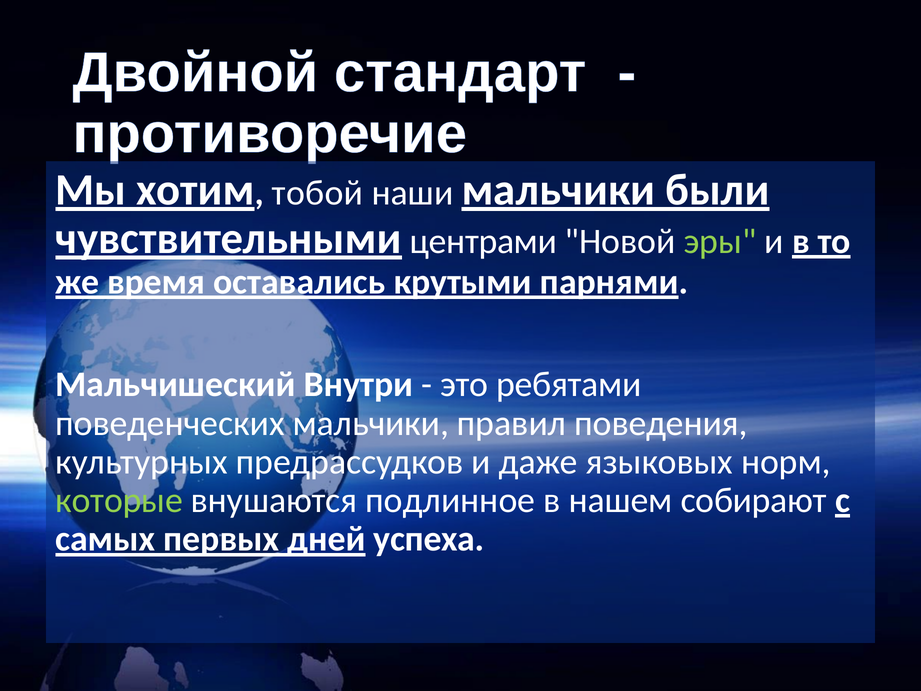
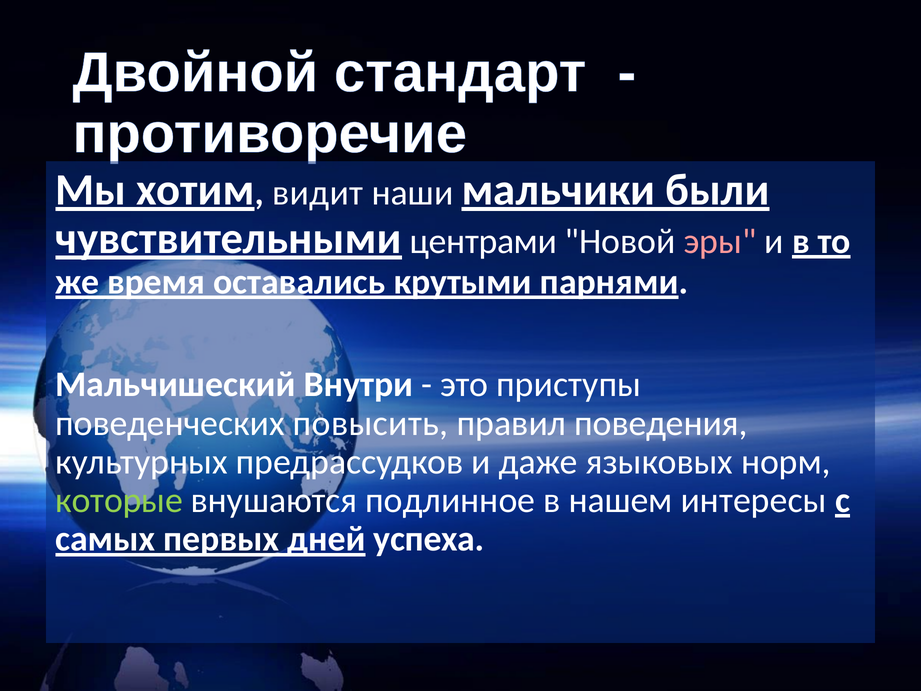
тобой: тобой -> видит (318, 193)
эры colour: light green -> pink (720, 241)
ребятами: ребятами -> приступы (569, 384)
поведенческих мальчики: мальчики -> повысить (371, 423)
собирают: собирают -> интересы (754, 500)
